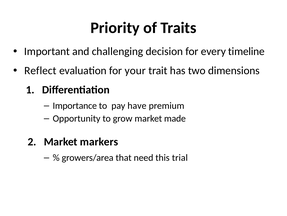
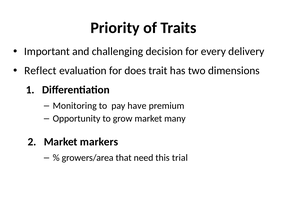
timeline: timeline -> delivery (246, 51)
your: your -> does (135, 70)
Importance: Importance -> Monitoring (75, 105)
made: made -> many (175, 118)
